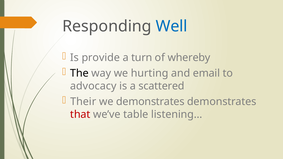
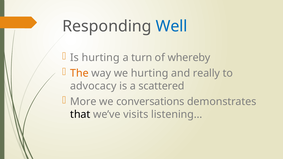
Is provide: provide -> hurting (101, 58)
The colour: black -> orange (79, 73)
email: email -> really (206, 73)
Their: Their -> More (83, 102)
we demonstrates: demonstrates -> conversations (150, 102)
that colour: red -> black (80, 115)
table: table -> visits (136, 115)
